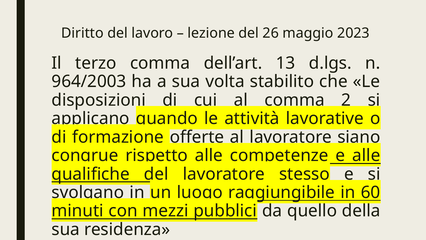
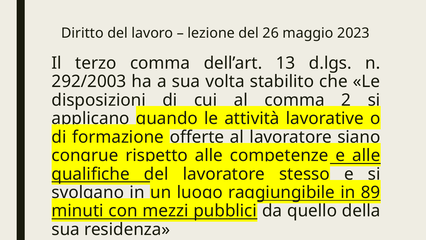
964/2003: 964/2003 -> 292/2003 (89, 82)
60: 60 -> 89 (371, 192)
